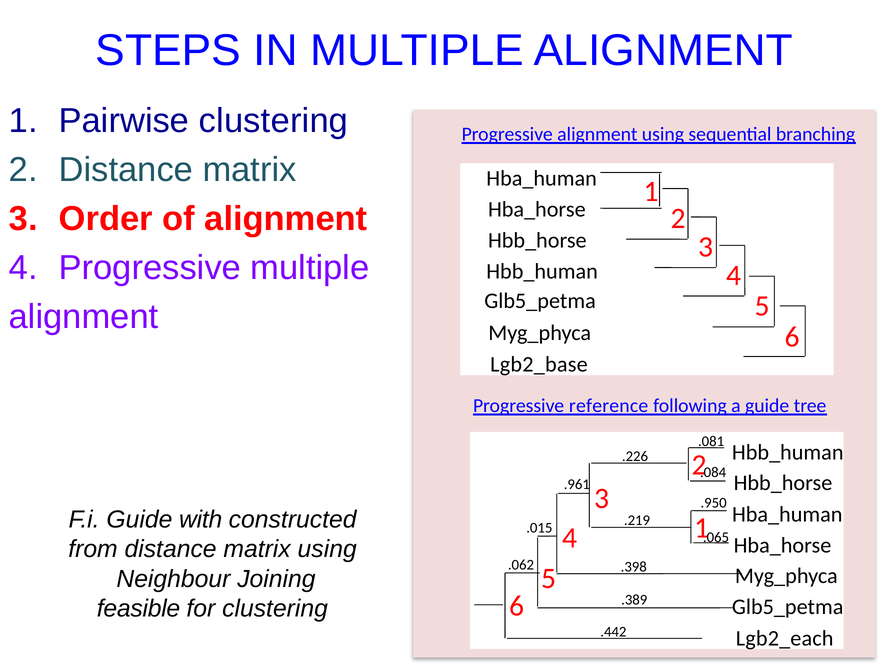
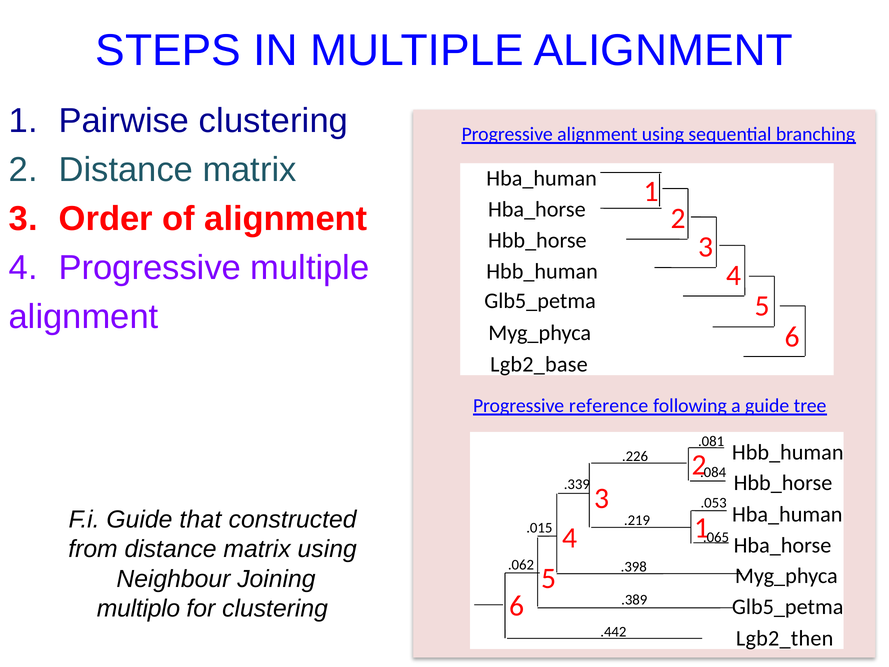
.961: .961 -> .339 (577, 484)
.950: .950 -> .053 (714, 503)
with: with -> that (200, 519)
feasible: feasible -> multiplo (139, 608)
Lgb2_each: Lgb2_each -> Lgb2_then (785, 638)
